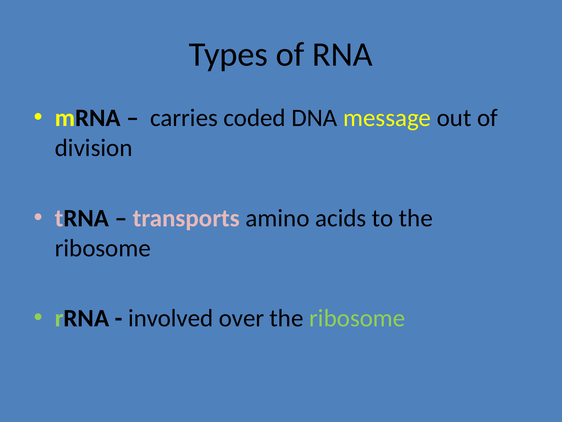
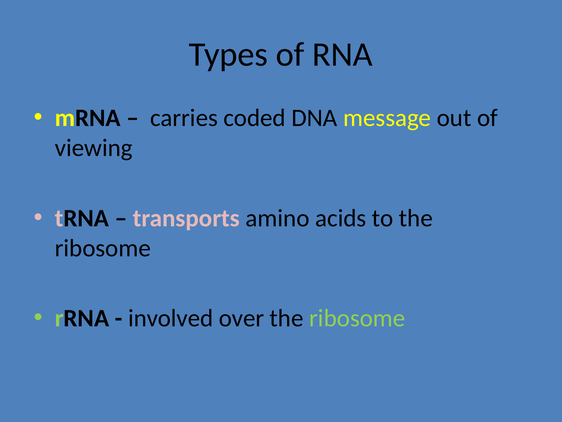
division: division -> viewing (94, 148)
